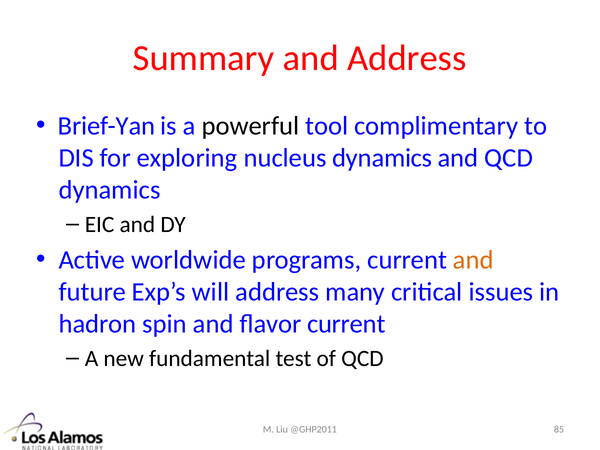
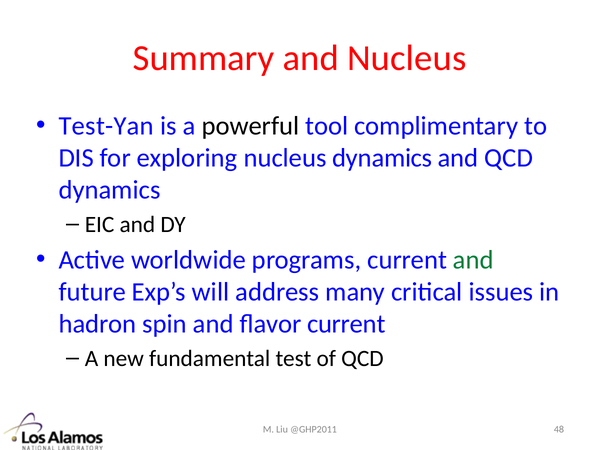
and Address: Address -> Nucleus (407, 58)
Brief-Yan: Brief-Yan -> Test-Yan (106, 126)
and colour: orange -> green (473, 260)
85: 85 -> 48 (559, 430)
